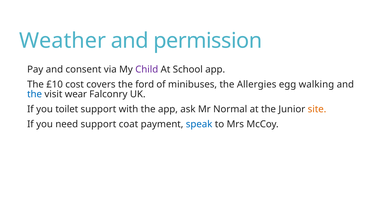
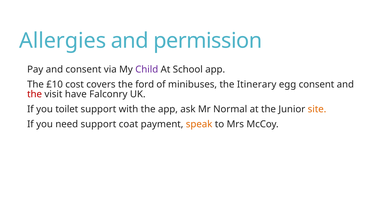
Weather: Weather -> Allergies (63, 41)
Allergies: Allergies -> Itinerary (257, 85)
egg walking: walking -> consent (316, 85)
the colour: blue -> red (35, 95)
wear: wear -> have (76, 95)
speak colour: blue -> orange (199, 125)
